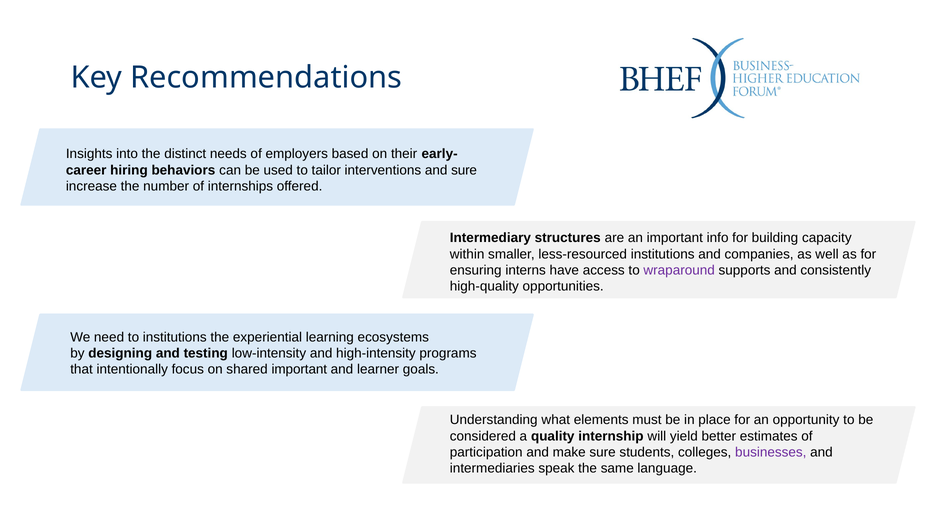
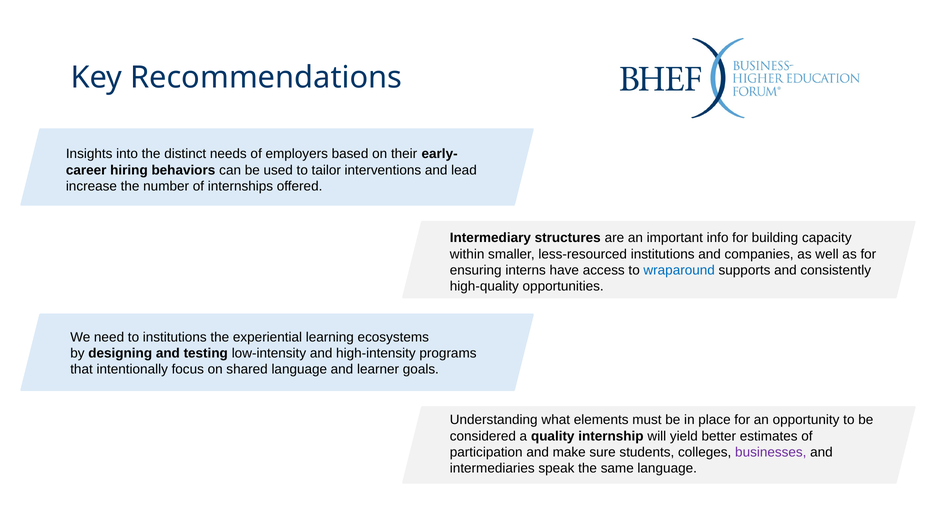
and sure: sure -> lead (464, 170)
wraparound colour: purple -> blue (679, 270)
shared important: important -> language (299, 370)
